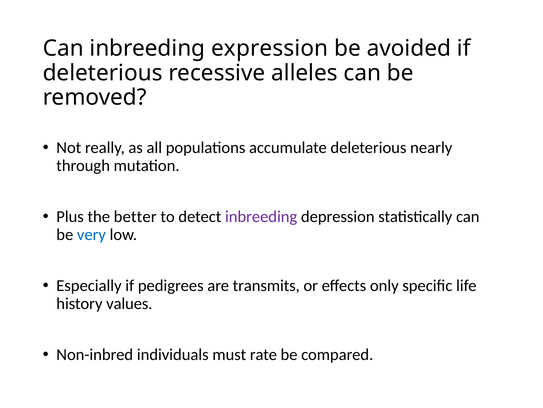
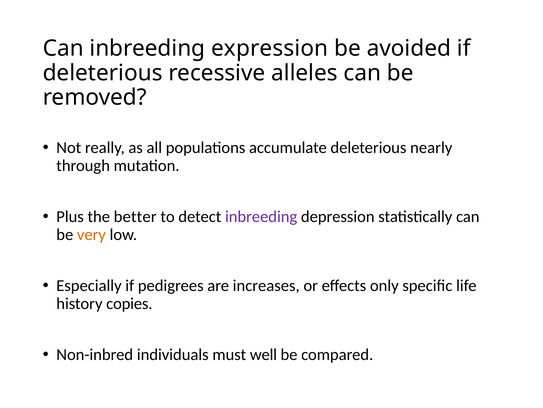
very colour: blue -> orange (91, 234)
transmits: transmits -> increases (266, 285)
values: values -> copies (129, 303)
rate: rate -> well (263, 354)
